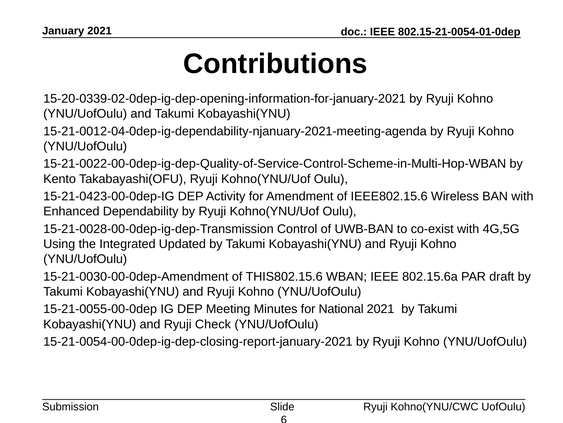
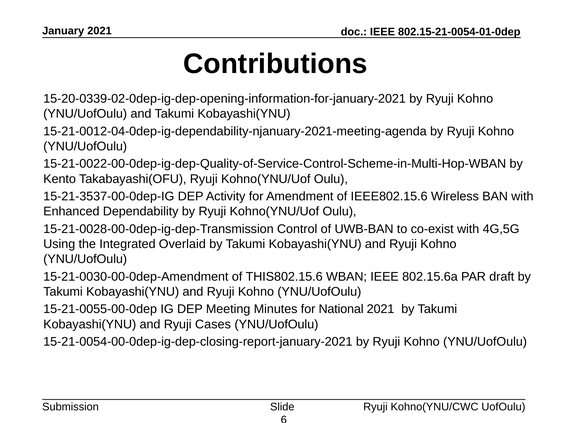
15-21-0423-00-0dep-IG: 15-21-0423-00-0dep-IG -> 15-21-3537-00-0dep-IG (109, 196)
Updated: Updated -> Overlaid (182, 244)
Check: Check -> Cases (213, 324)
